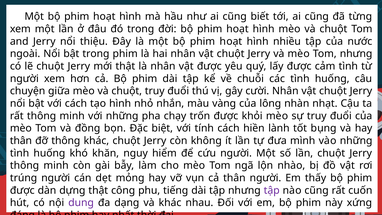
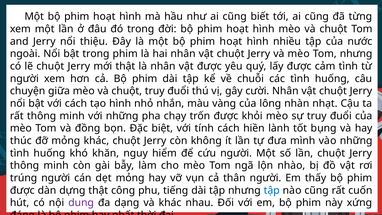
thân: thân -> thúc (21, 141)
đỡ thông: thông -> mỏng (66, 141)
tập colour: purple -> blue (272, 190)
